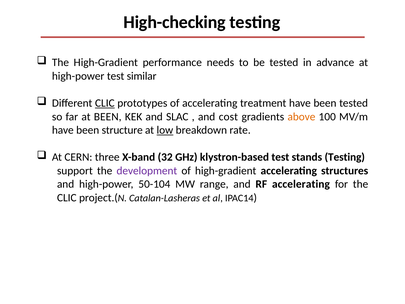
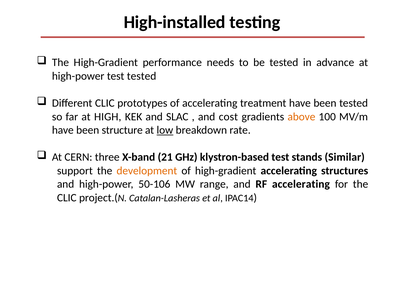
High-checking: High-checking -> High-installed (175, 22)
test similar: similar -> tested (142, 76)
CLIC underline: present -> none (105, 103)
at BEEN: BEEN -> HIGH (108, 117)
32: 32 -> 21 (165, 157)
stands Testing: Testing -> Similar (345, 157)
development colour: purple -> orange (147, 171)
50-104: 50-104 -> 50-106 (154, 184)
